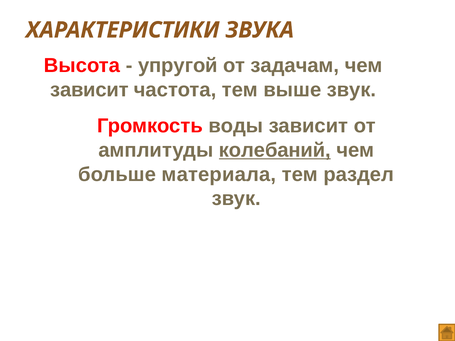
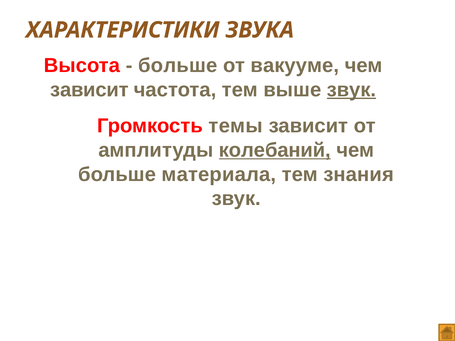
упругой: упругой -> больше (178, 66)
задачам: задачам -> вакууме (295, 66)
звук underline: none -> present (351, 90)
воды: воды -> темы (236, 126)
раздел: раздел -> знания (359, 175)
